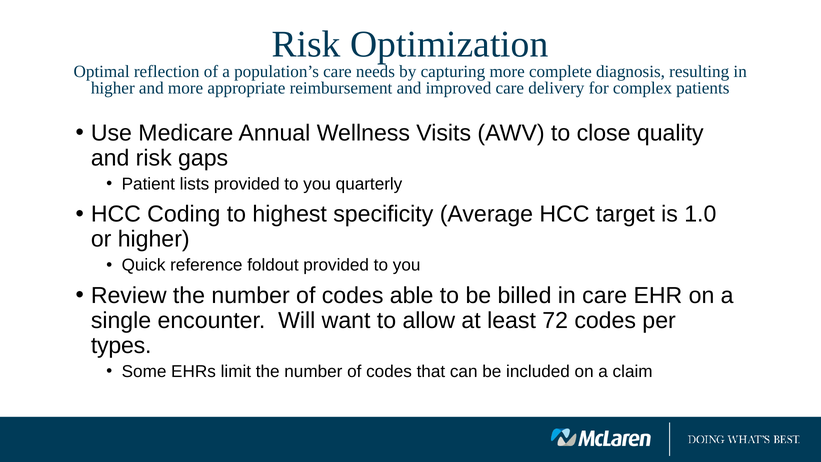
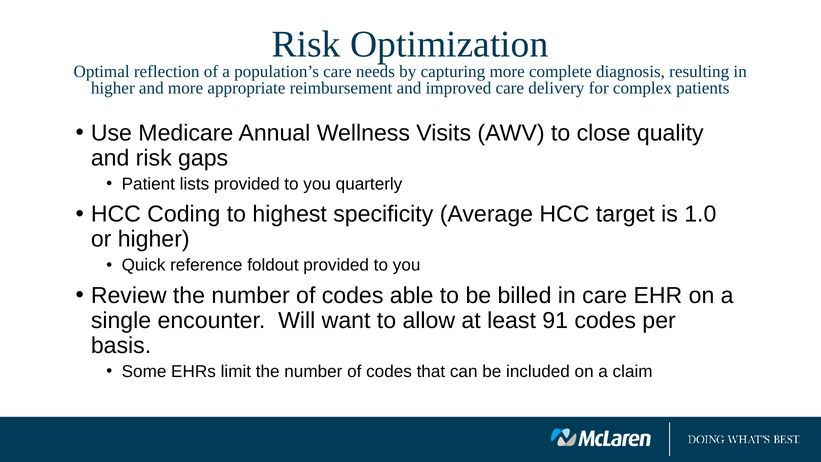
72: 72 -> 91 (555, 320)
types: types -> basis (121, 345)
